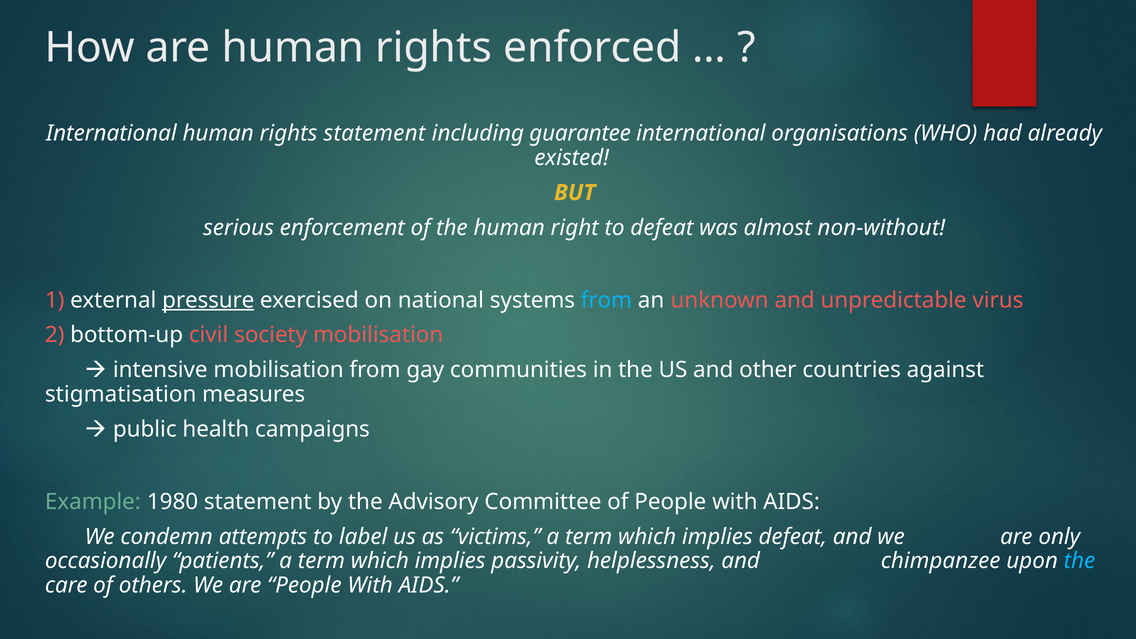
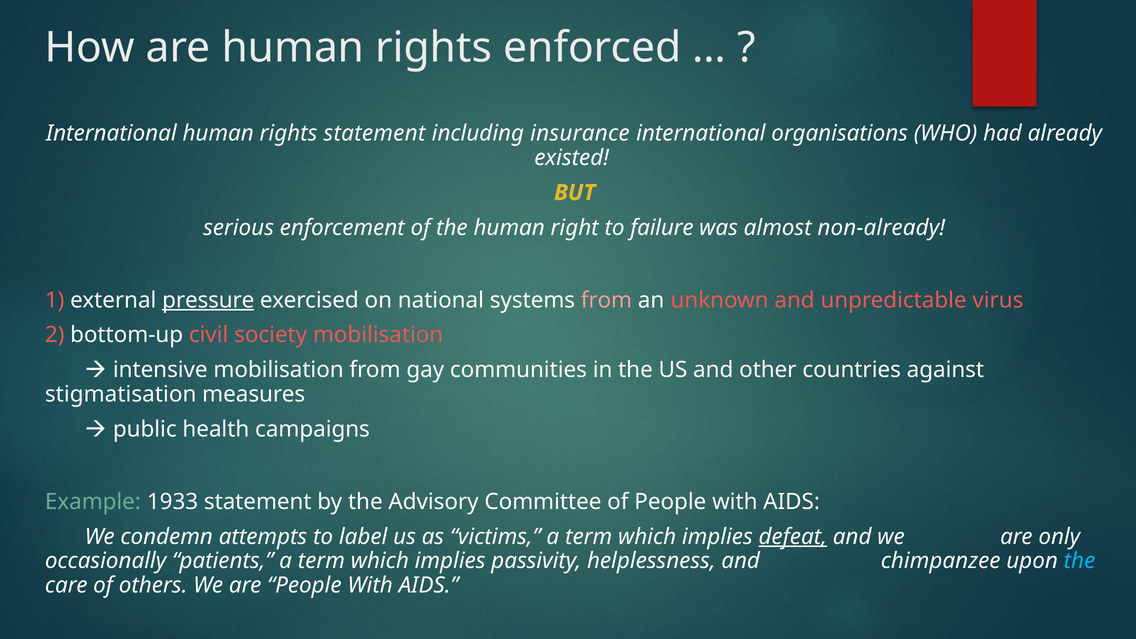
guarantee: guarantee -> insurance (580, 133)
to defeat: defeat -> failure (662, 228)
non-without: non-without -> non-already (881, 228)
from colour: light blue -> pink (606, 300)
1980: 1980 -> 1933 (173, 502)
defeat underline: none -> present (793, 537)
